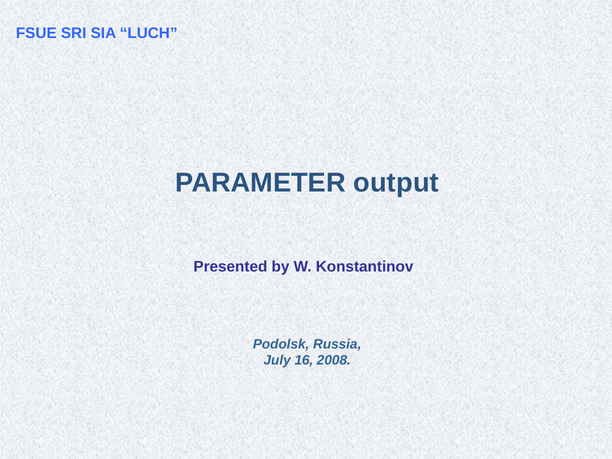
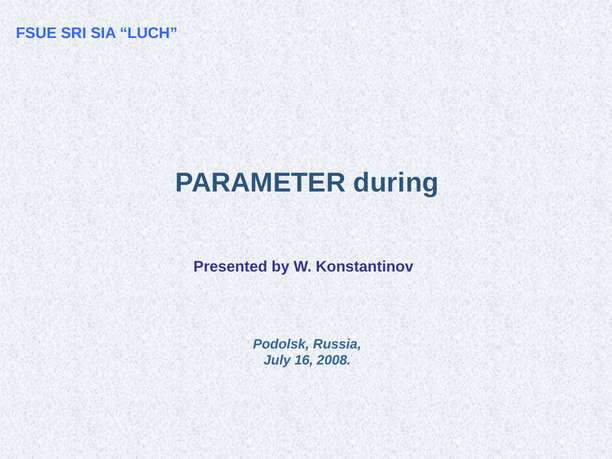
output: output -> during (396, 183)
